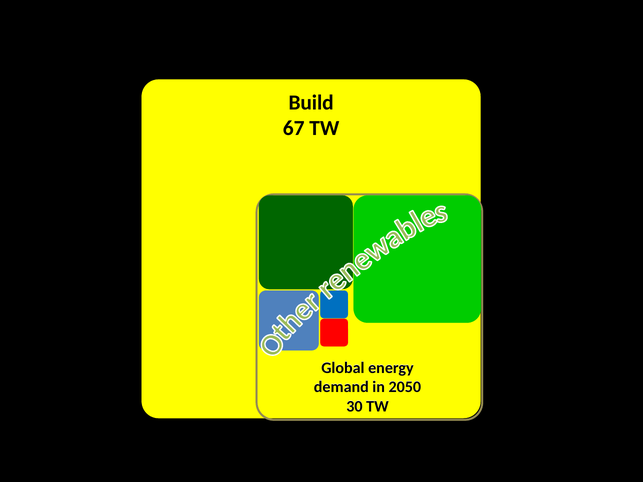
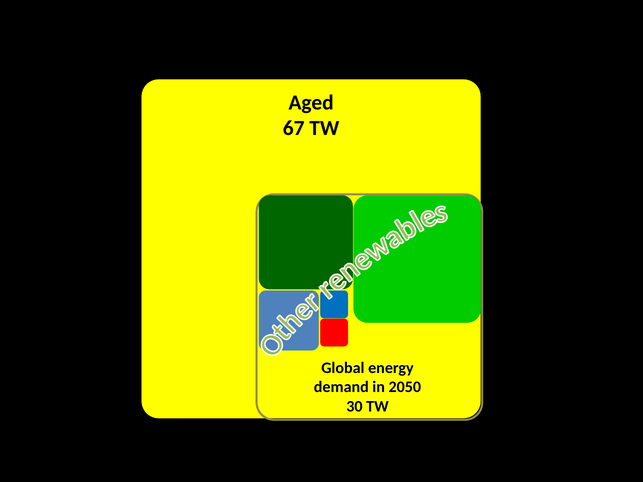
Build: Build -> Aged (311, 103)
